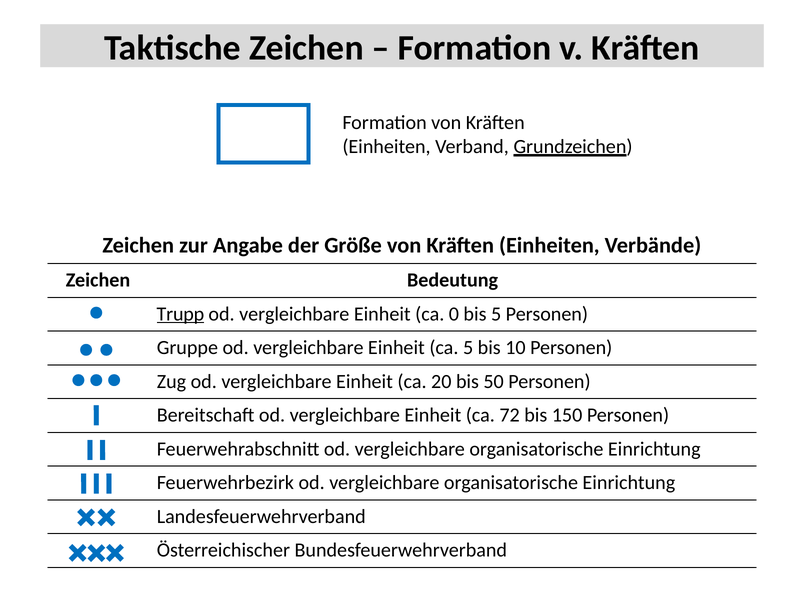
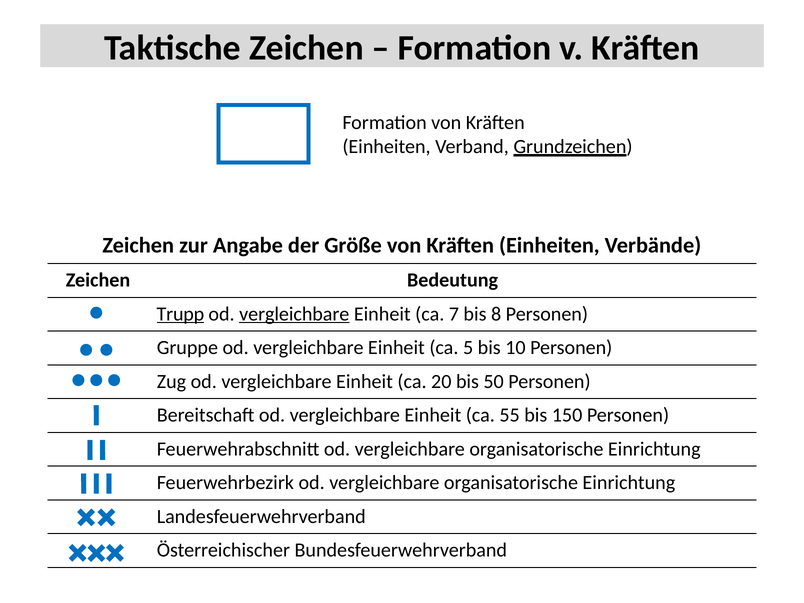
vergleichbare underline: none -> present (294, 314)
0: 0 -> 7 (454, 314)
bis 5: 5 -> 8 (496, 314)
72: 72 -> 55 (510, 415)
